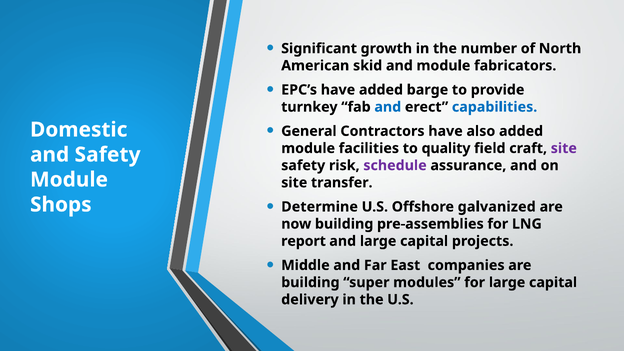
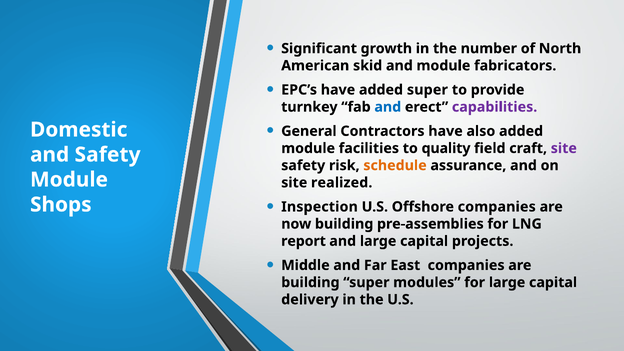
added barge: barge -> super (427, 90)
capabilities colour: blue -> purple (495, 107)
schedule colour: purple -> orange (395, 165)
transfer: transfer -> realized (342, 183)
Determine: Determine -> Inspection (320, 207)
Offshore galvanized: galvanized -> companies (497, 207)
